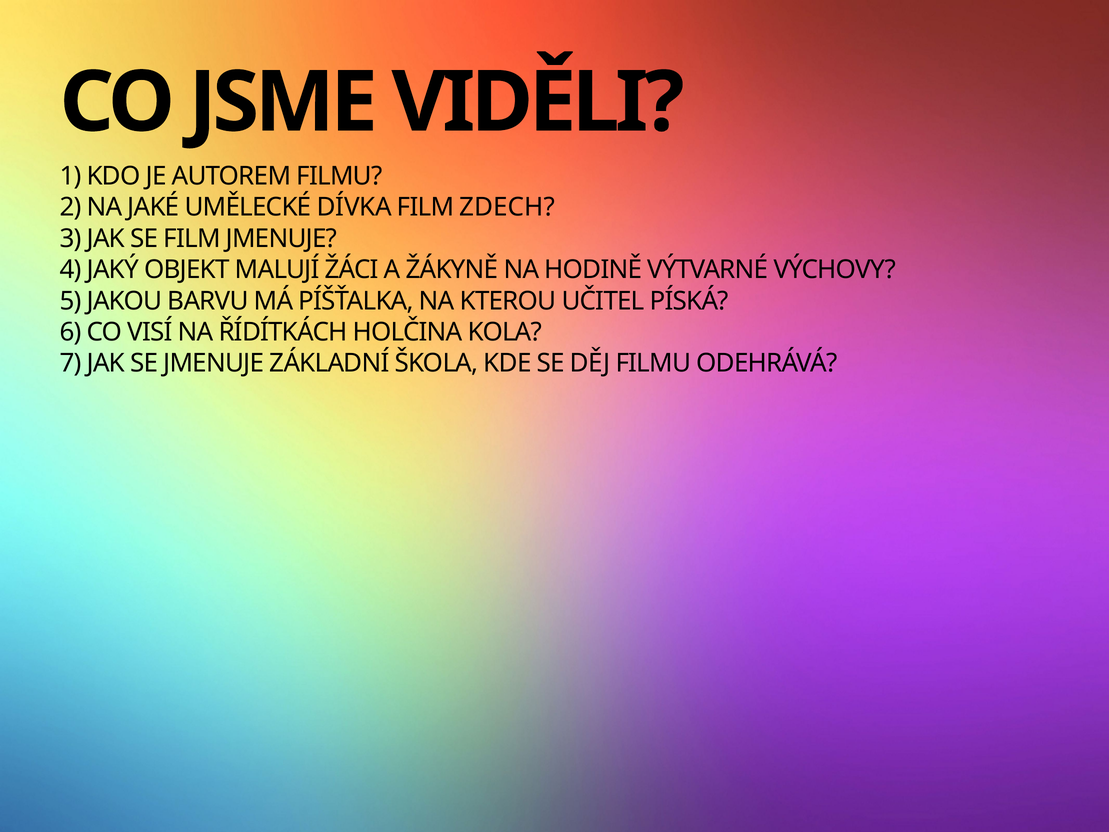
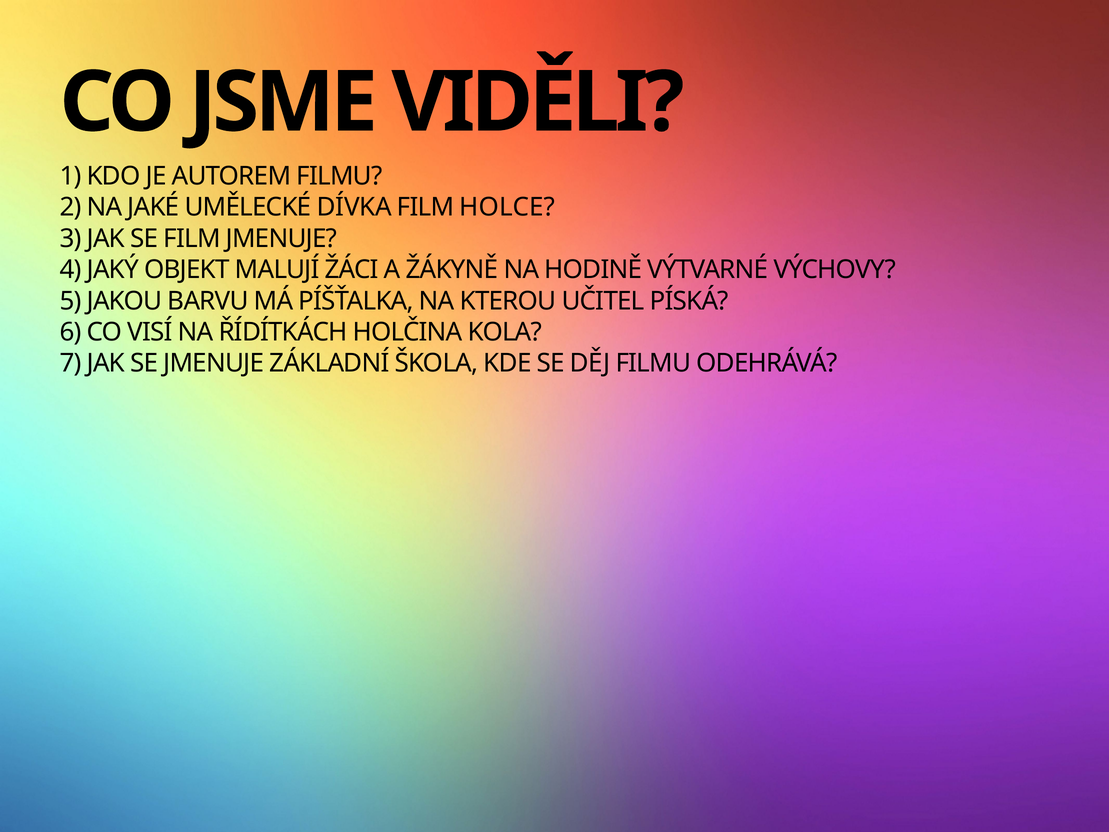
ZDECH: ZDECH -> HOLCE (507, 207)
